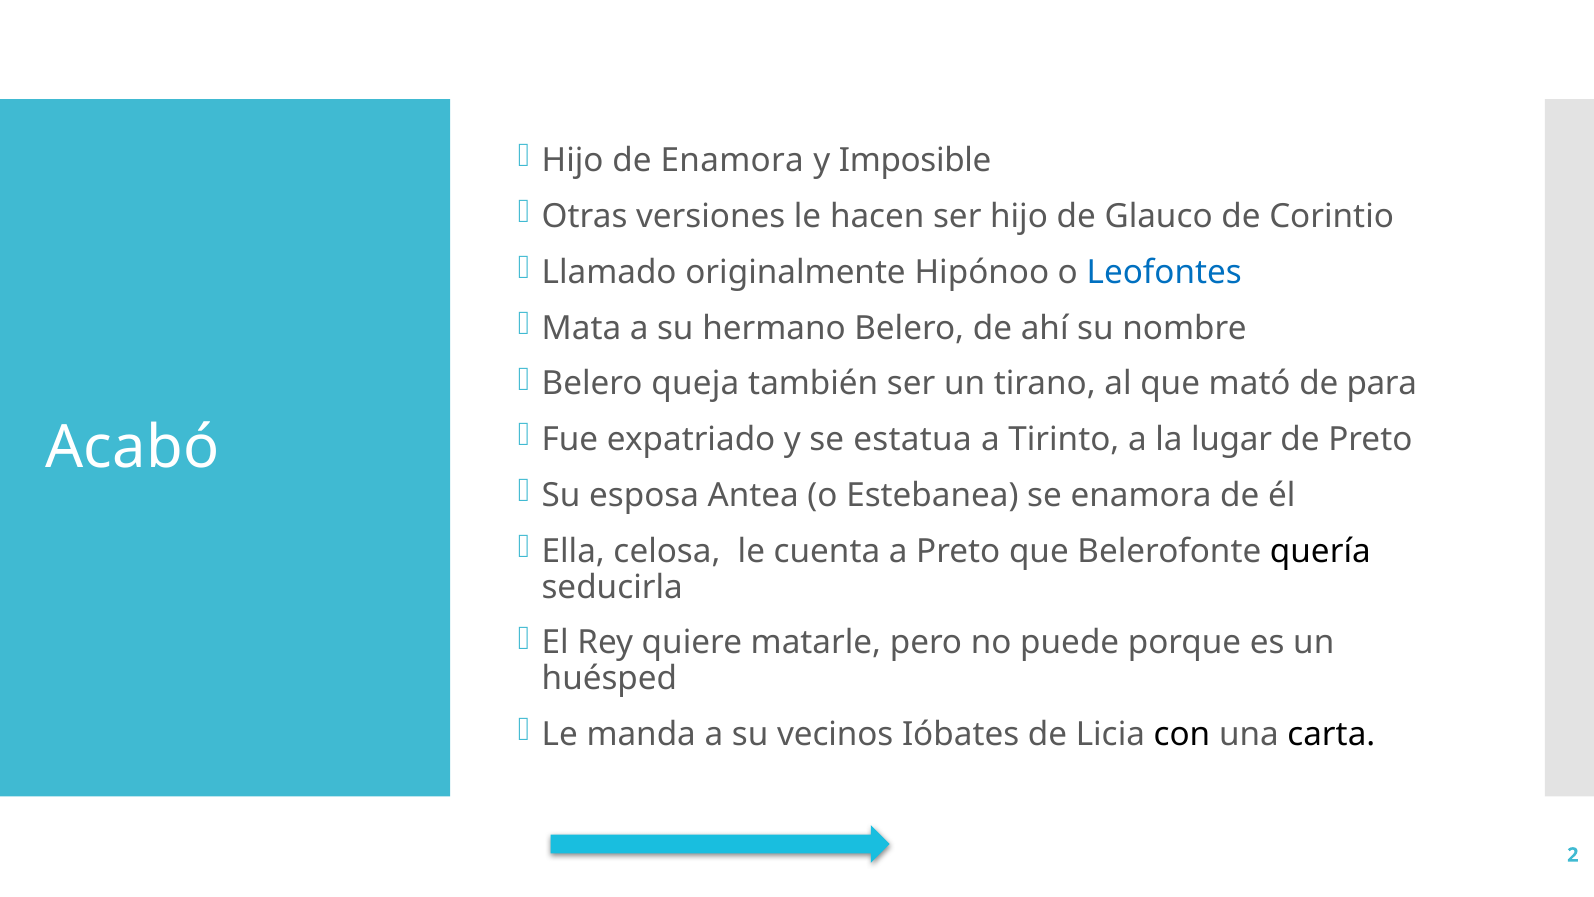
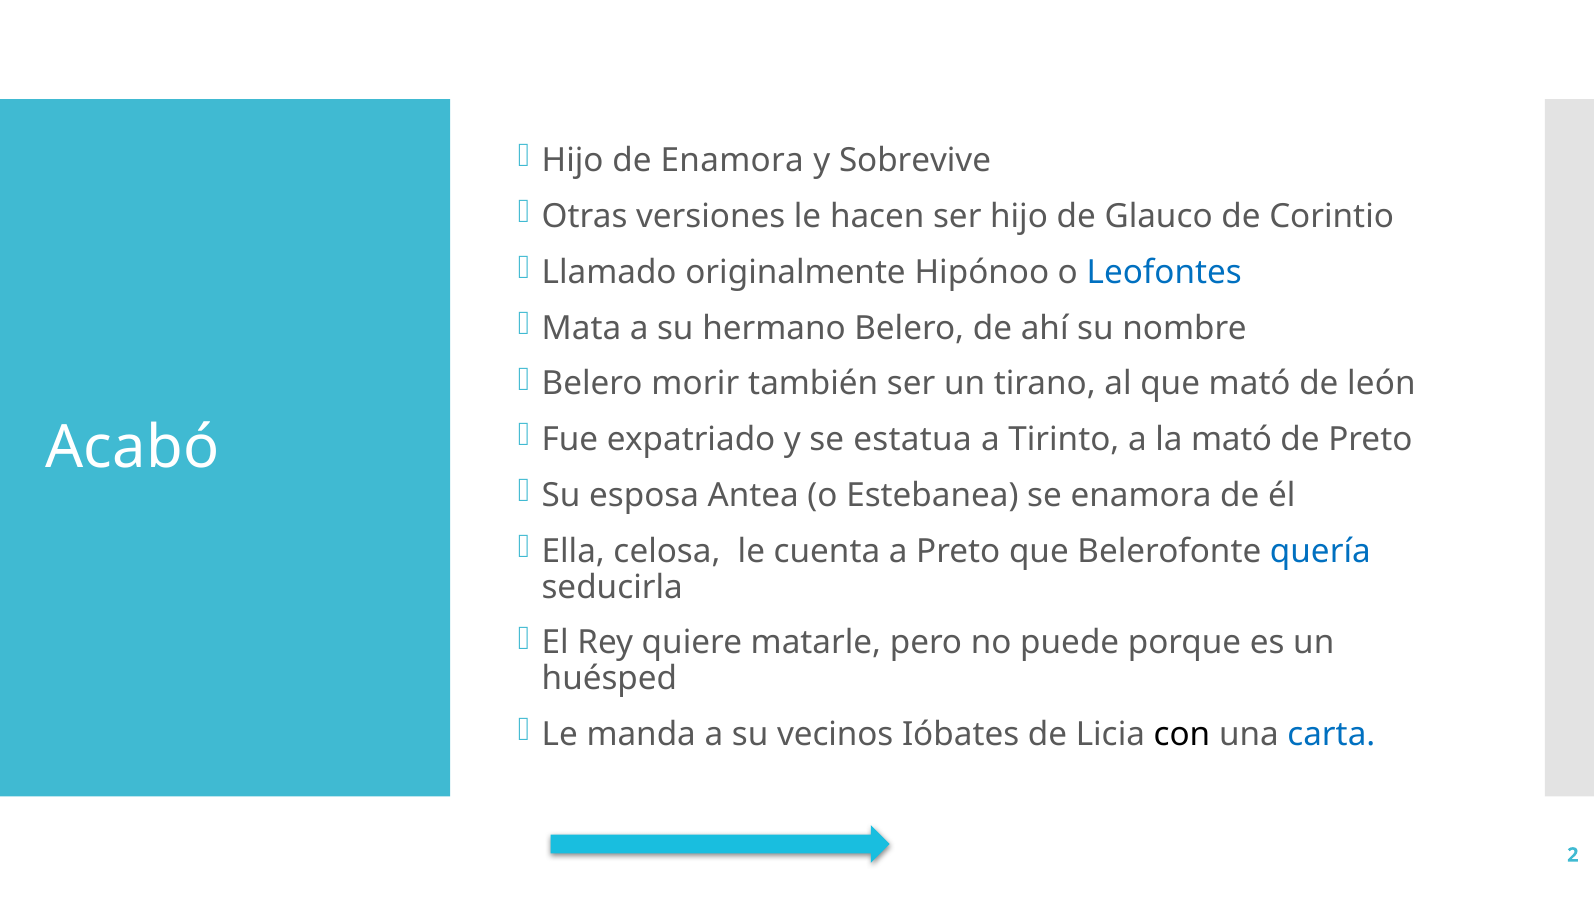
Imposible: Imposible -> Sobrevive (915, 161)
queja: queja -> morir (695, 384)
para: para -> león (1381, 384)
la lugar: lugar -> mató (1232, 440)
quería colour: black -> blue (1320, 551)
carta colour: black -> blue (1331, 734)
